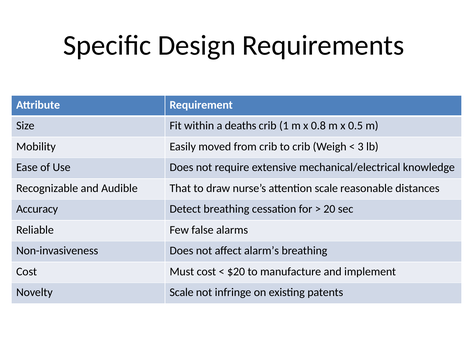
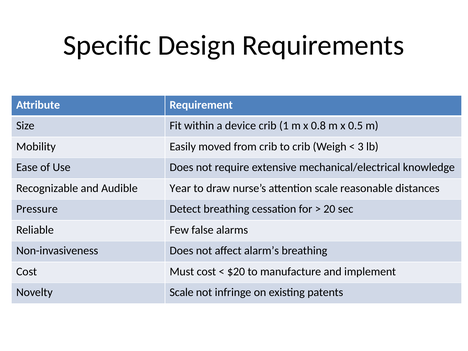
deaths: deaths -> device (240, 126)
That: That -> Year (180, 188)
Accuracy: Accuracy -> Pressure (37, 209)
